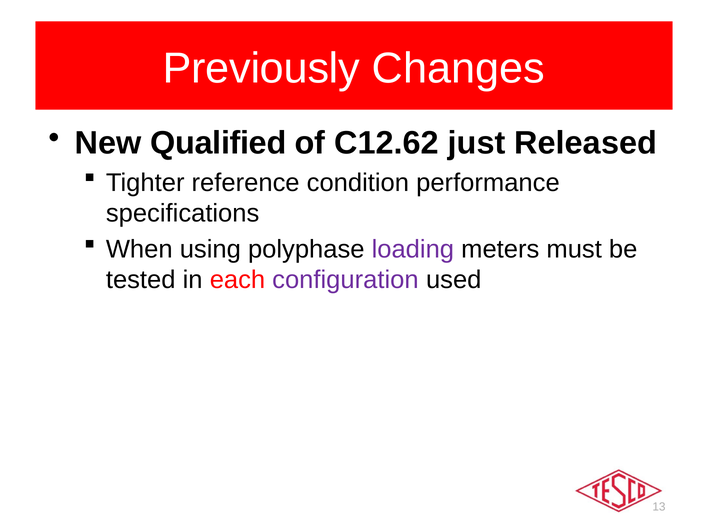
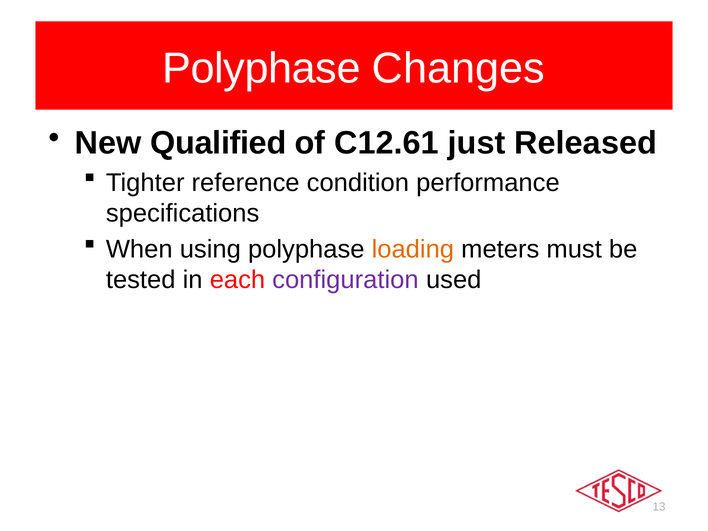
Previously: Previously -> Polyphase (261, 69)
C12.62: C12.62 -> C12.61 (387, 143)
loading colour: purple -> orange (413, 249)
